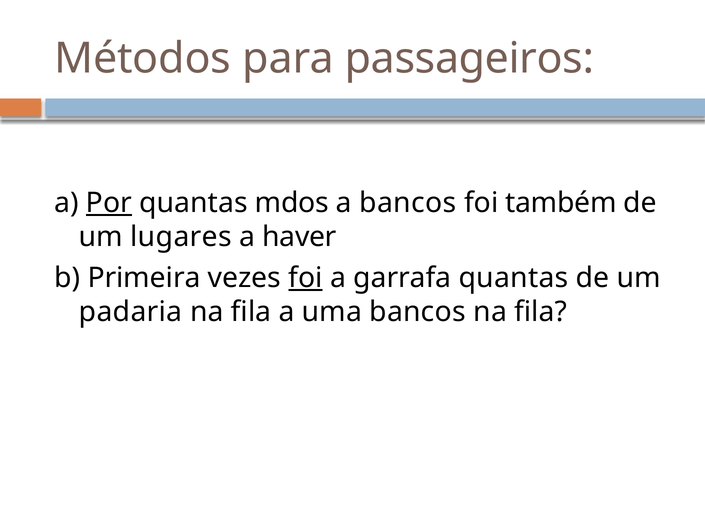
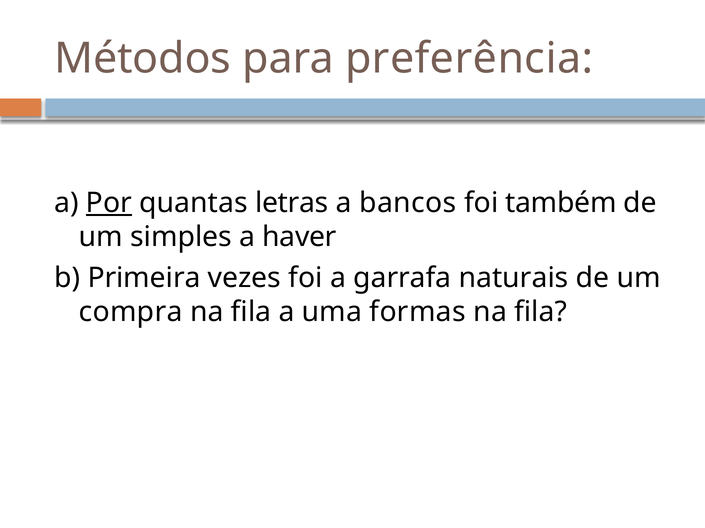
passageiros: passageiros -> preferência (469, 59)
mdos: mdos -> letras (292, 203)
lugares: lugares -> simples (181, 237)
foi underline: present -> none (306, 278)
garrafa quantas: quantas -> naturais (514, 278)
padaria: padaria -> compra (131, 312)
uma bancos: bancos -> formas (418, 312)
